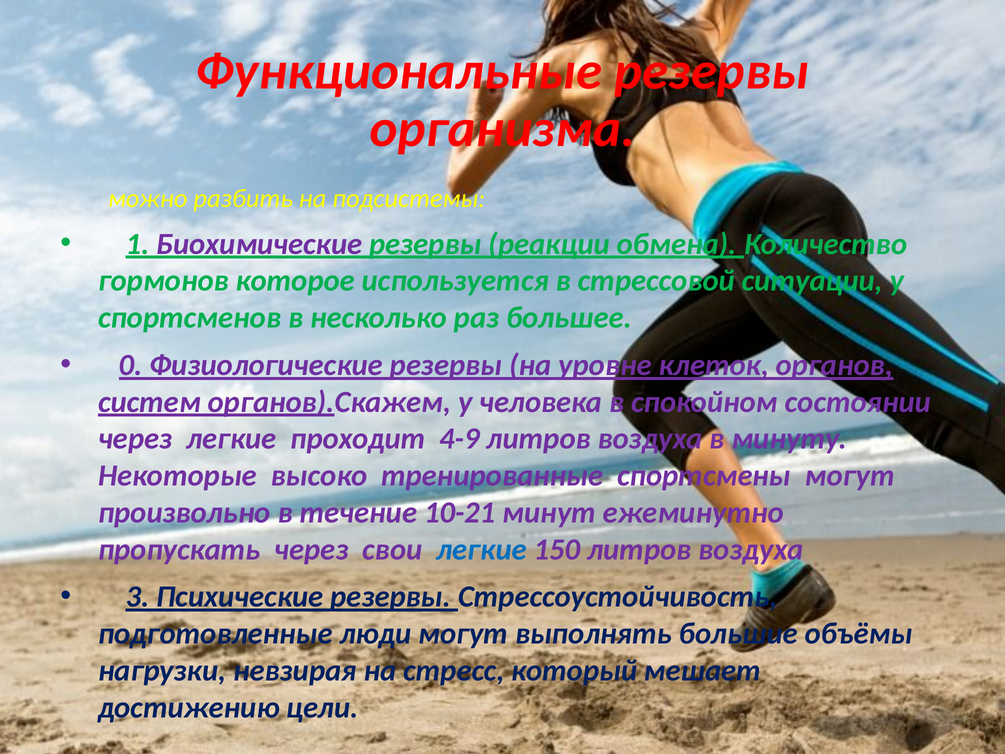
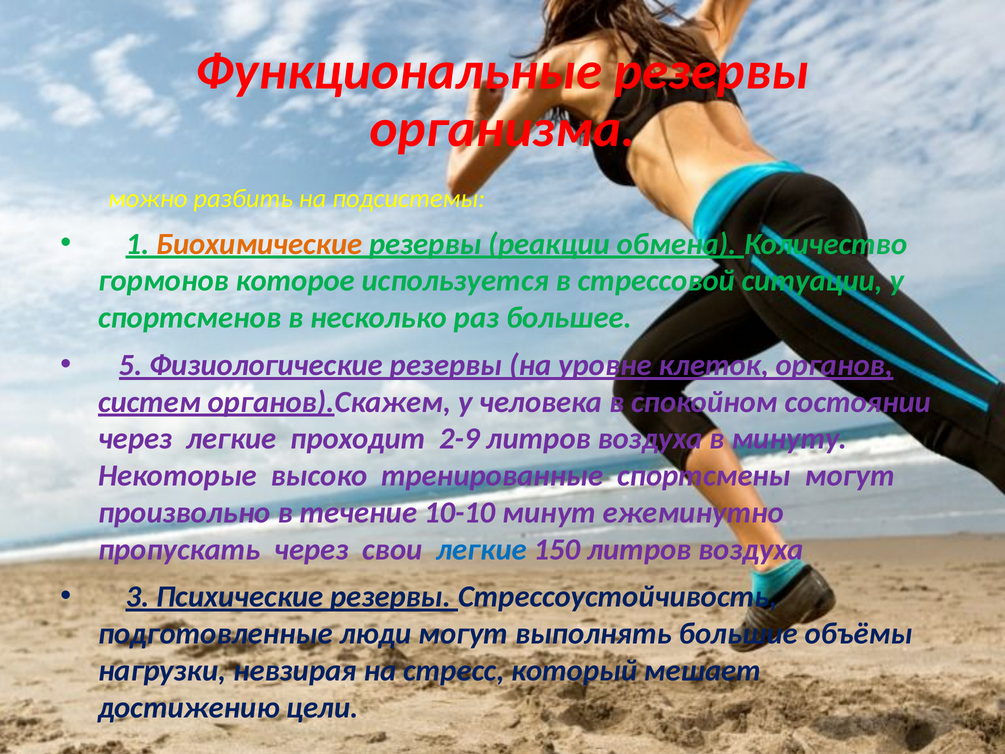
Биохимические colour: purple -> orange (259, 244)
0: 0 -> 5 (131, 365)
4-9: 4-9 -> 2-9 (459, 439)
10-21: 10-21 -> 10-10 (460, 512)
